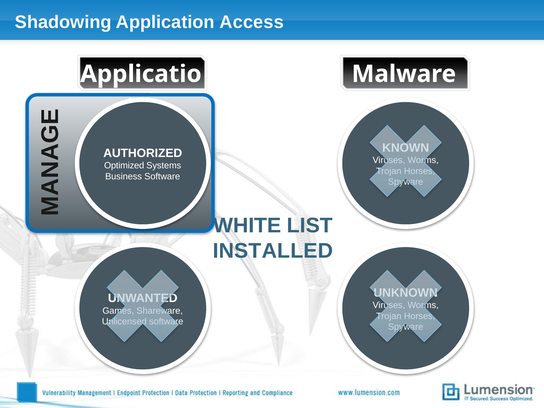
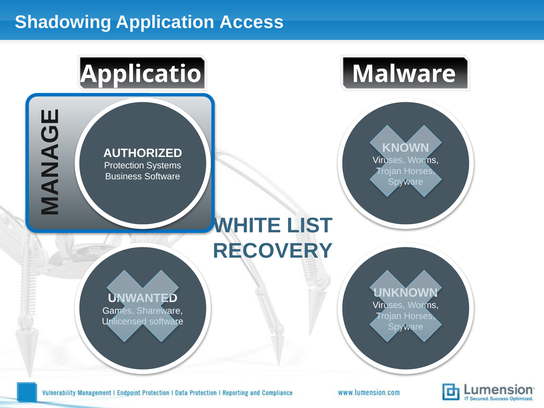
Optimized: Optimized -> Protection (124, 166)
INSTALLED: INSTALLED -> RECOVERY (273, 251)
